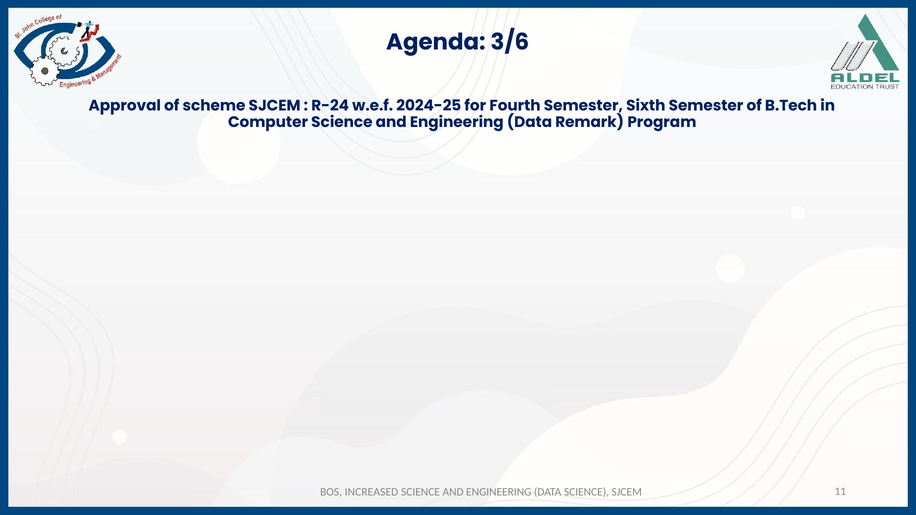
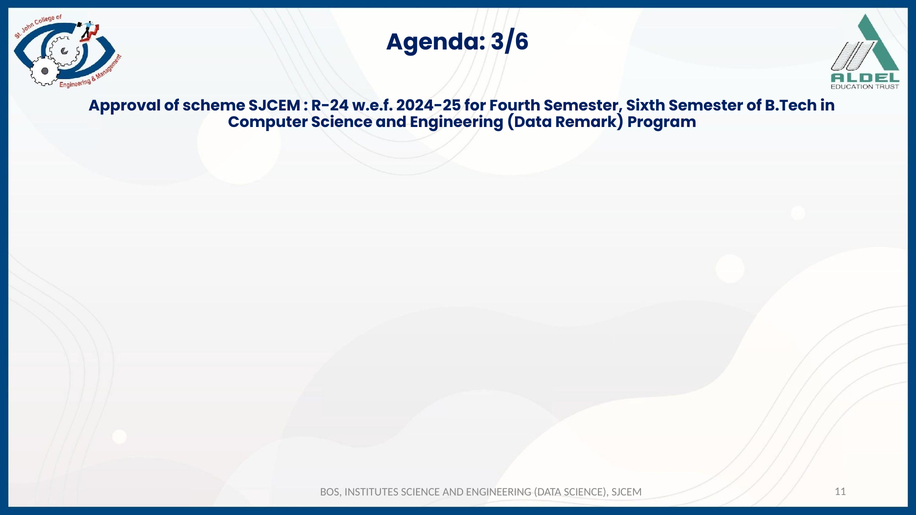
INCREASED: INCREASED -> INSTITUTES (372, 492)
